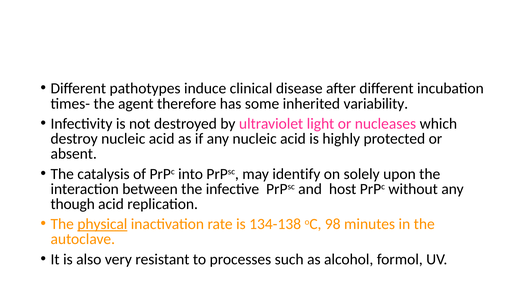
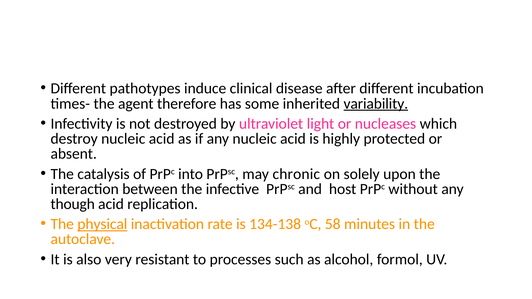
variability underline: none -> present (376, 104)
identify: identify -> chronic (296, 174)
98: 98 -> 58 (333, 224)
